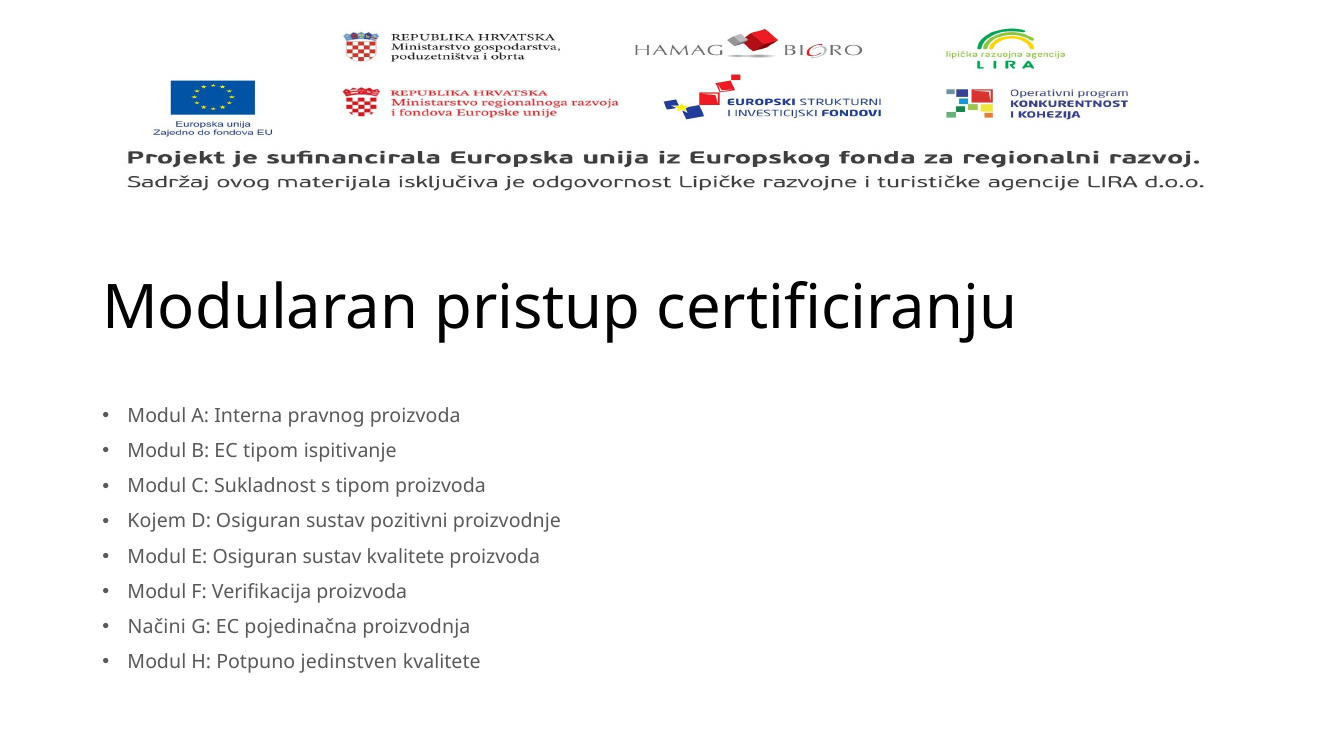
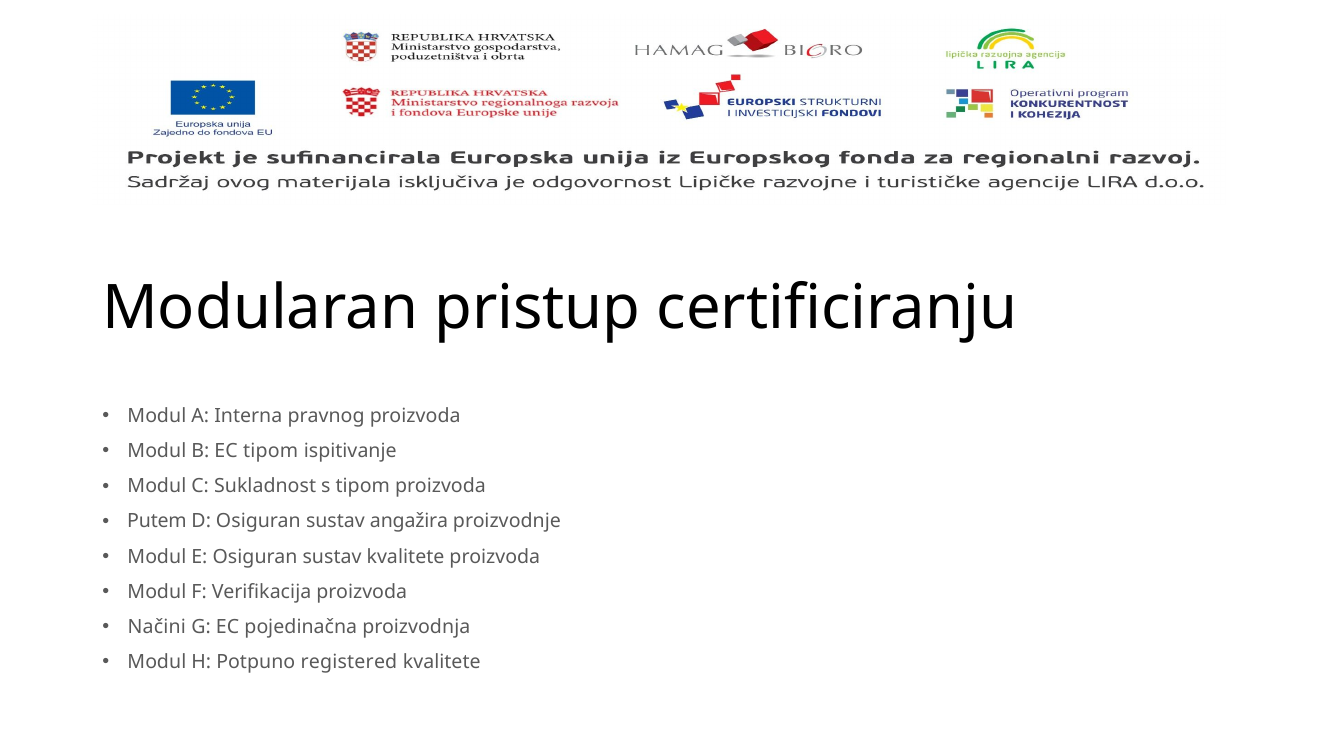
Kojem: Kojem -> Putem (157, 521)
pozitivni: pozitivni -> angažira (409, 521)
jedinstven: jedinstven -> registered (349, 662)
